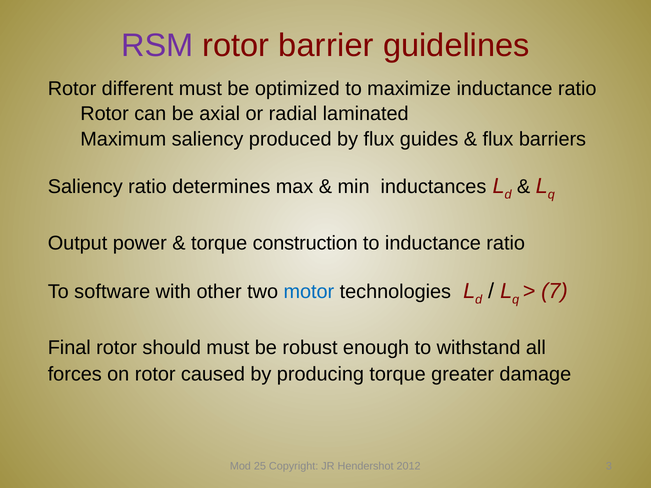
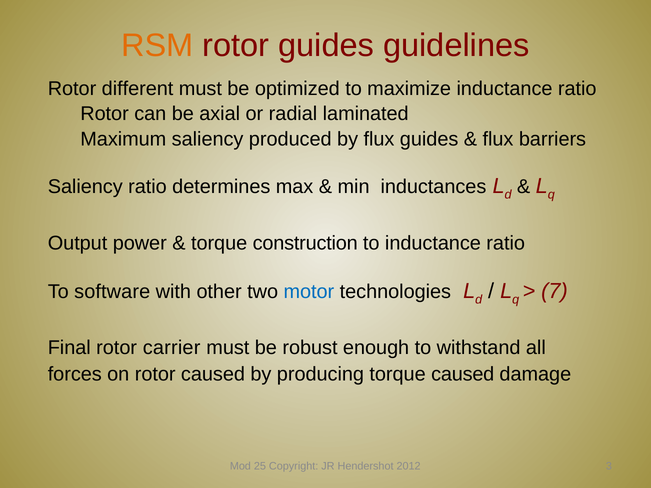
RSM colour: purple -> orange (157, 46)
rotor barrier: barrier -> guides (326, 46)
should: should -> carrier (172, 348)
torque greater: greater -> caused (463, 374)
